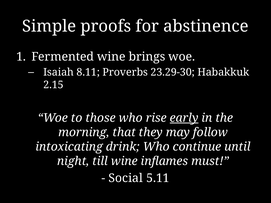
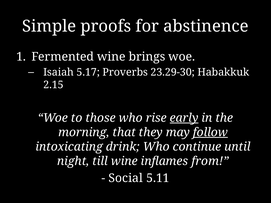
8.11: 8.11 -> 5.17 (88, 72)
follow underline: none -> present (210, 132)
must: must -> from (210, 161)
